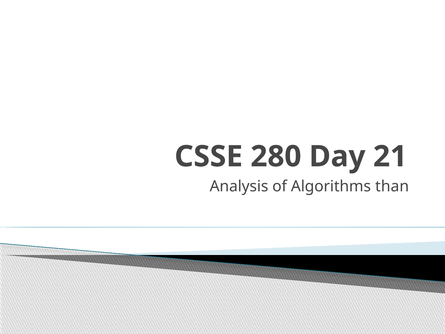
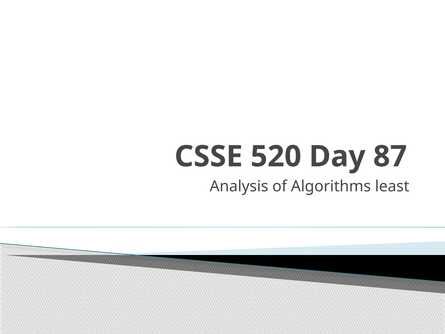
280: 280 -> 520 (276, 156)
21: 21 -> 87 (390, 156)
than: than -> least (392, 186)
